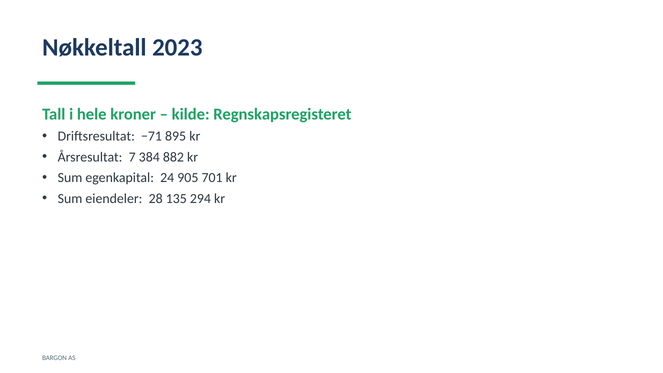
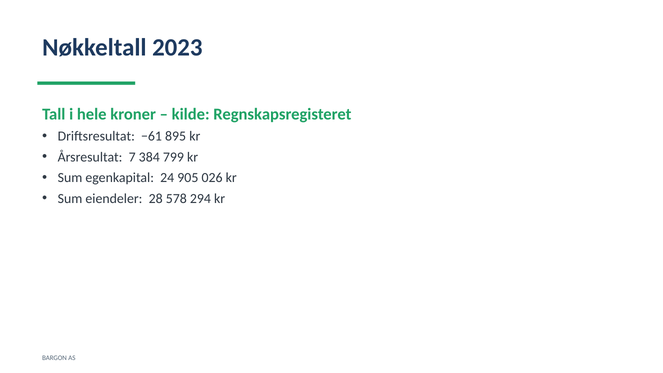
−71: −71 -> −61 (152, 136)
882: 882 -> 799 (173, 157)
701: 701 -> 026 (212, 178)
135: 135 -> 578 (176, 199)
